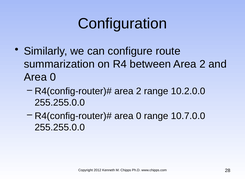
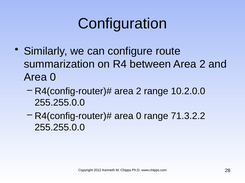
10.7.0.0: 10.7.0.0 -> 71.3.2.2 (188, 116)
